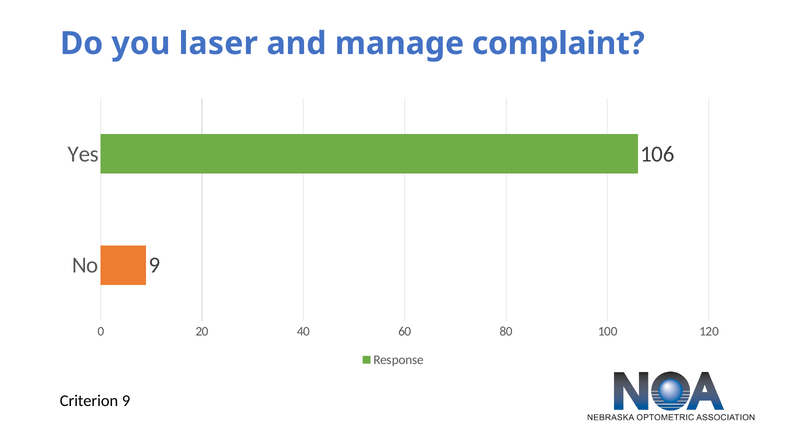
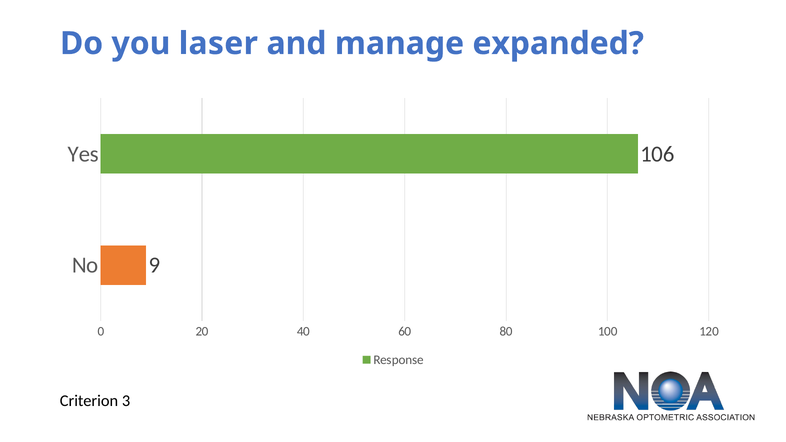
complaint: complaint -> expanded (558, 44)
Criterion 9: 9 -> 3 (126, 401)
